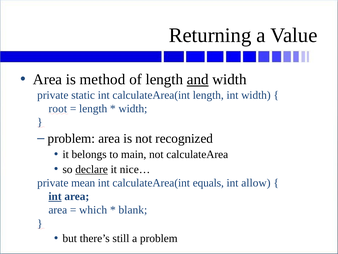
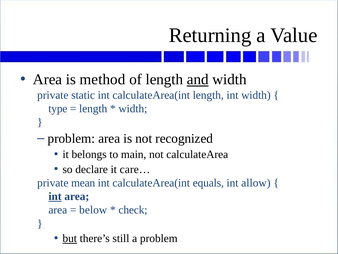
root: root -> type (58, 108)
declare underline: present -> none (92, 169)
nice…: nice… -> care… (135, 169)
which: which -> below (93, 210)
blank: blank -> check (133, 210)
but underline: none -> present (70, 238)
